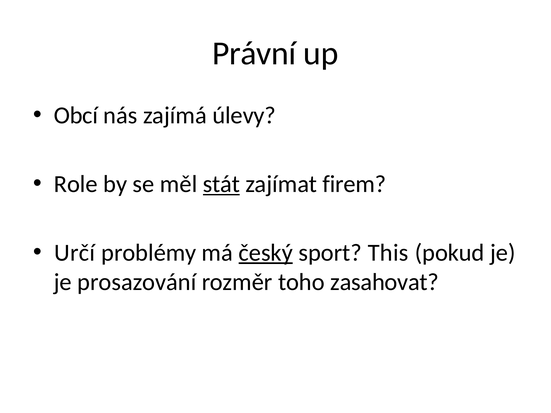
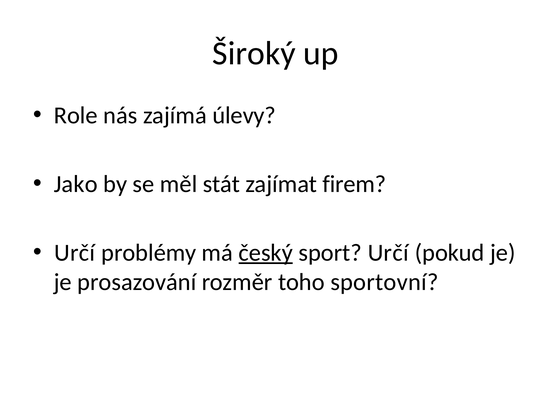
Právní: Právní -> Široký (254, 53)
Obcí: Obcí -> Role (76, 116)
Role: Role -> Jako (76, 184)
stát underline: present -> none (221, 184)
sport This: This -> Určí (388, 253)
zasahovat: zasahovat -> sportovní (384, 282)
